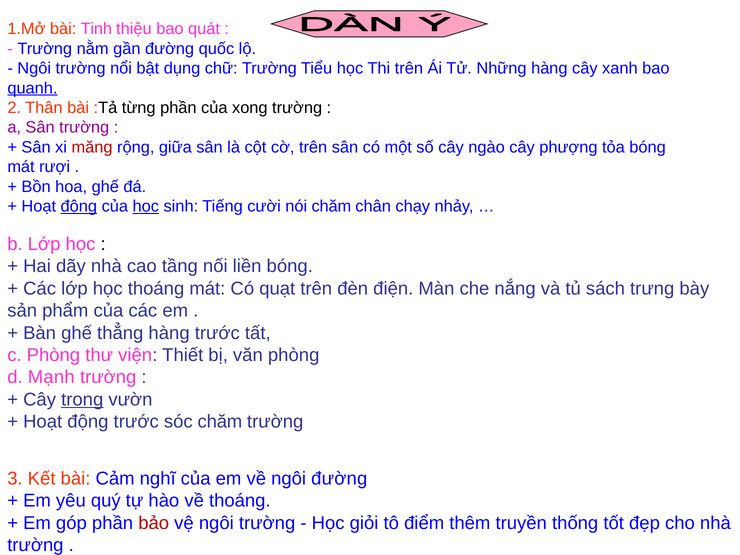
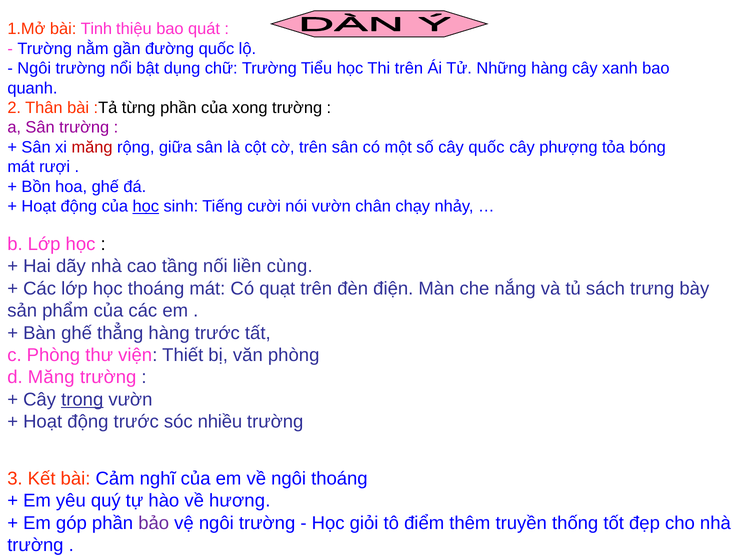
quanh underline: present -> none (32, 88)
cây ngào: ngào -> quốc (486, 147)
động underline: present -> none (79, 206)
nói chăm: chăm -> vườn (331, 206)
liền bóng: bóng -> cùng (290, 266)
d Mạnh: Mạnh -> Măng (51, 377)
sóc chăm: chăm -> nhiều (220, 422)
ngôi đường: đường -> thoáng (339, 479)
về thoáng: thoáng -> hương (240, 501)
bảo colour: red -> purple (154, 523)
